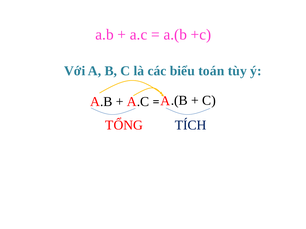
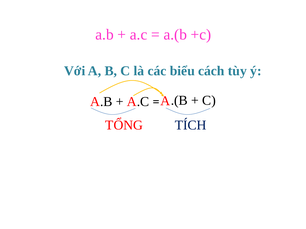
toán: toán -> cách (211, 71)
